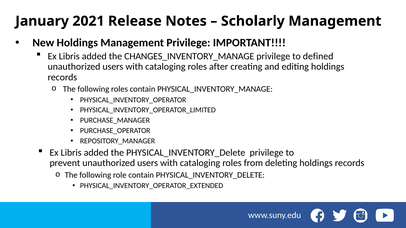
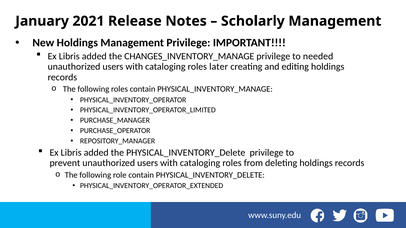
defined: defined -> needed (318, 56)
after: after -> later (219, 67)
